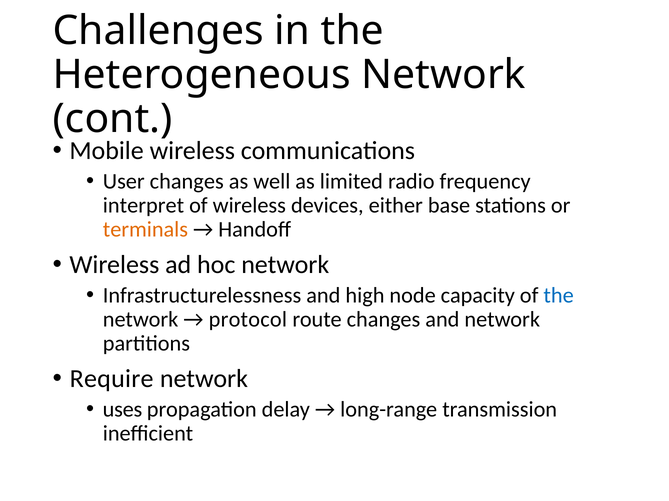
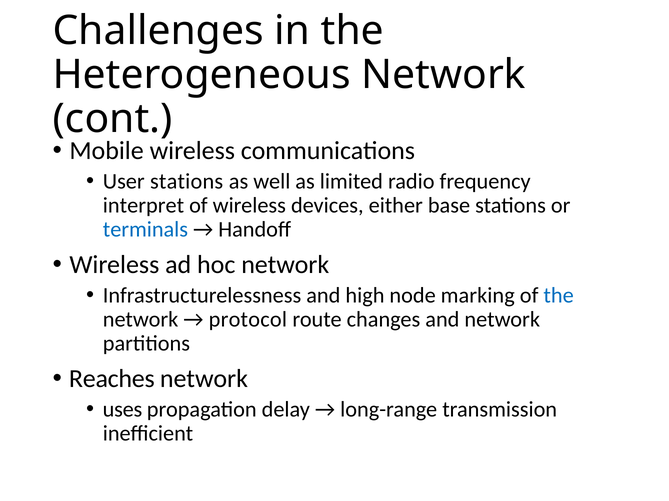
User changes: changes -> stations (187, 182)
terminals colour: orange -> blue (145, 230)
capacity: capacity -> marking (478, 296)
Require: Require -> Reaches (112, 379)
